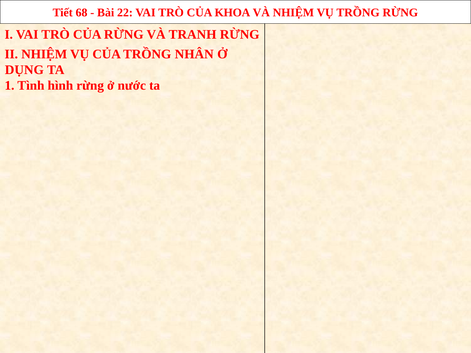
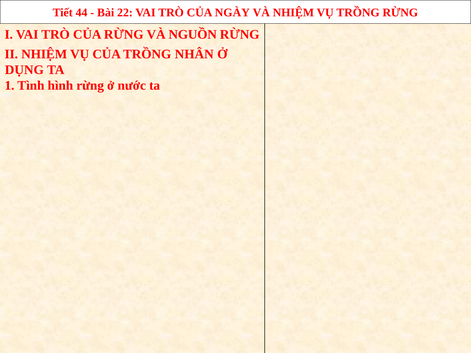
68: 68 -> 44 (82, 13)
KHOA: KHOA -> NGÀY (232, 13)
TRANH: TRANH -> NGUỒN (193, 35)
